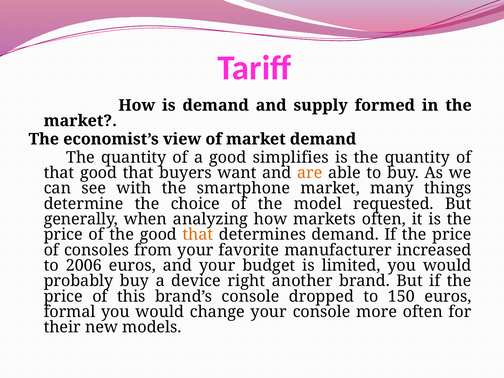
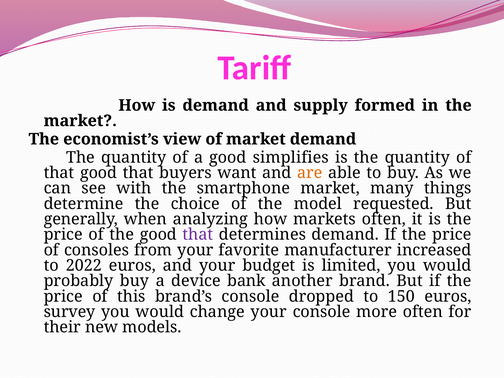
that colour: orange -> purple (198, 235)
2006: 2006 -> 2022 (84, 266)
right: right -> bank (246, 281)
formal: formal -> survey (70, 312)
